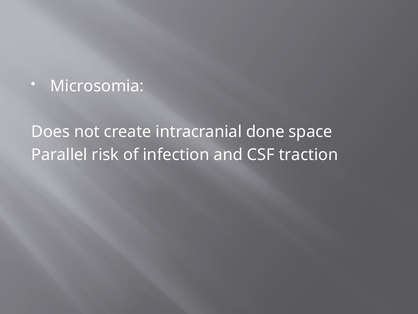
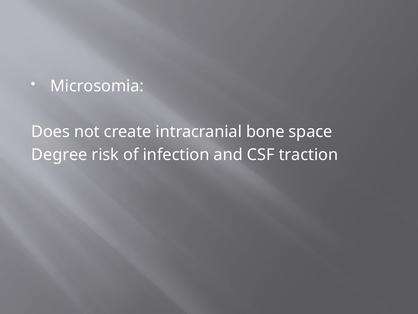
done: done -> bone (265, 132)
Parallel: Parallel -> Degree (59, 154)
